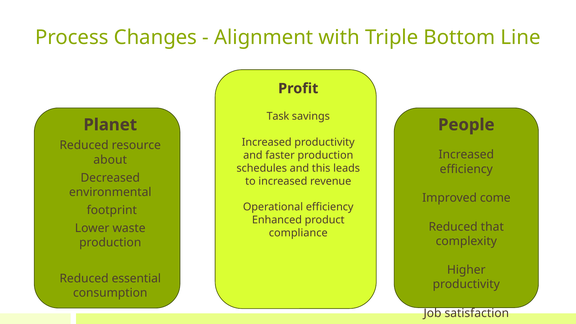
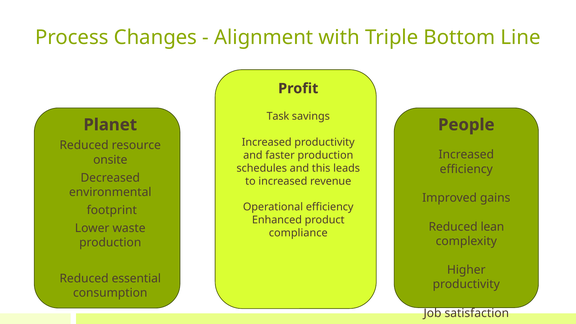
about: about -> onsite (110, 160)
come: come -> gains (495, 198)
that: that -> lean (492, 227)
